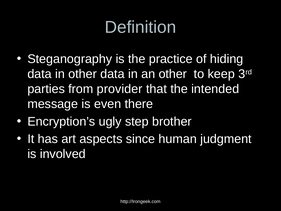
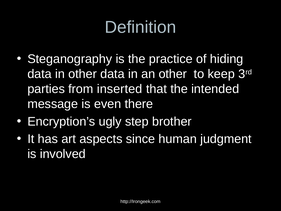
provider: provider -> inserted (120, 89)
